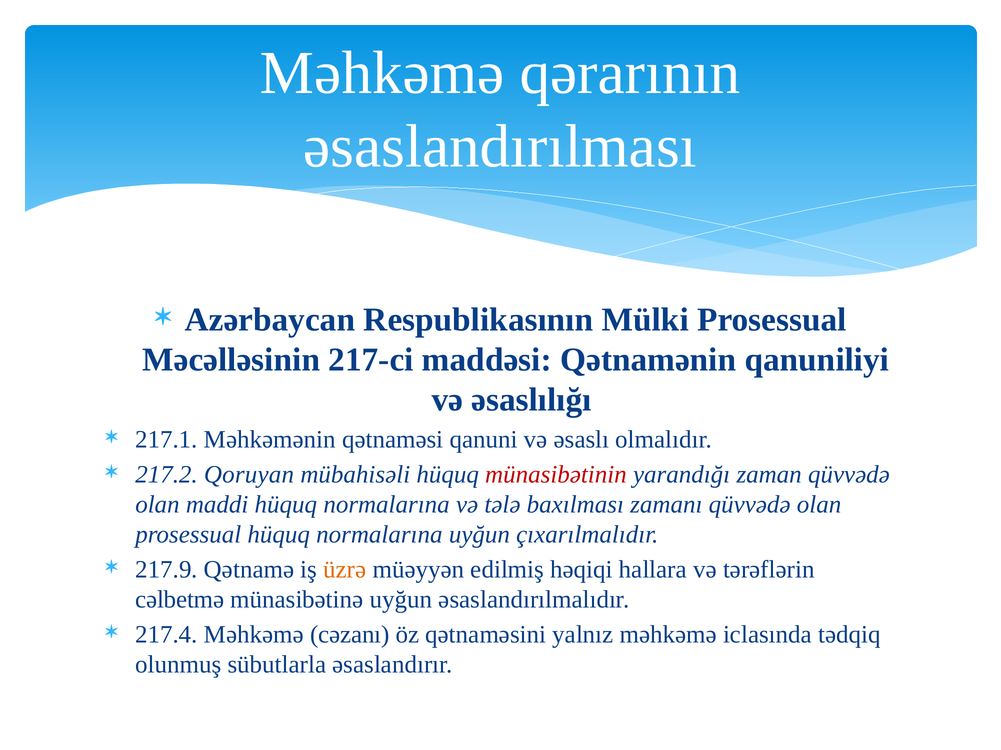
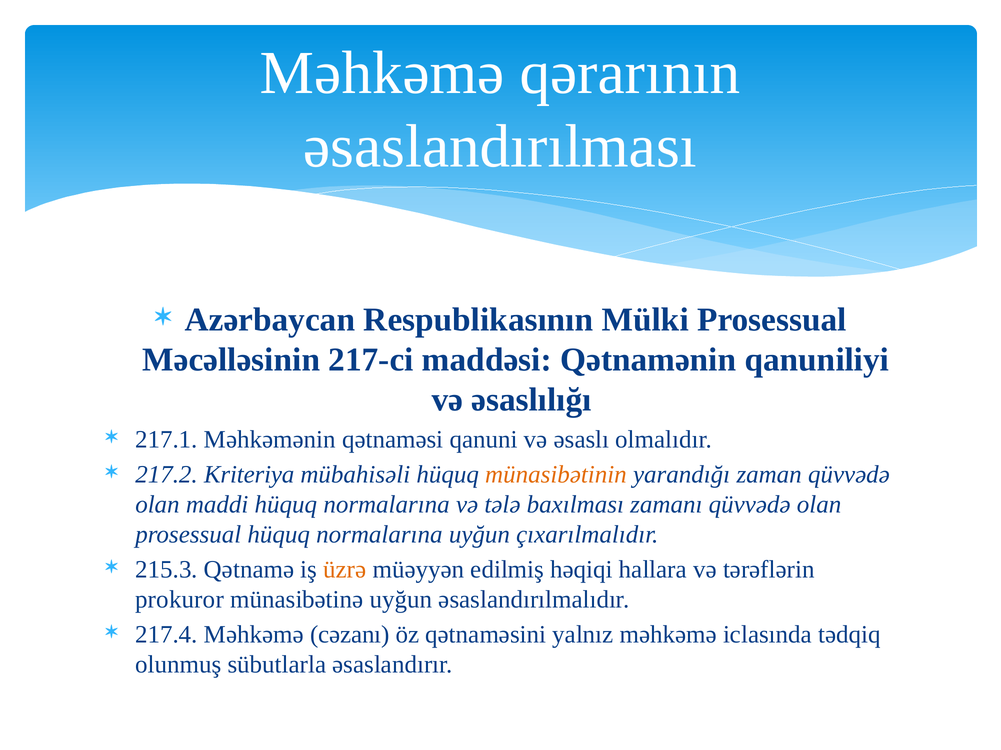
Qoruyan: Qoruyan -> Kriteriya (249, 475)
münasibətinin colour: red -> orange (556, 475)
217.9: 217.9 -> 215.3 (167, 570)
cəlbetmə: cəlbetmə -> prokuror (180, 600)
